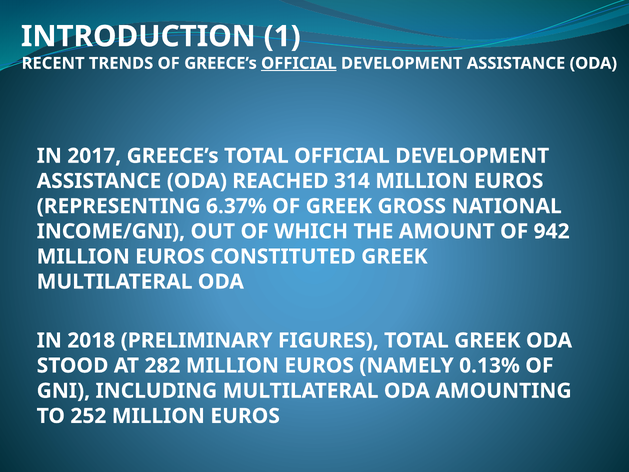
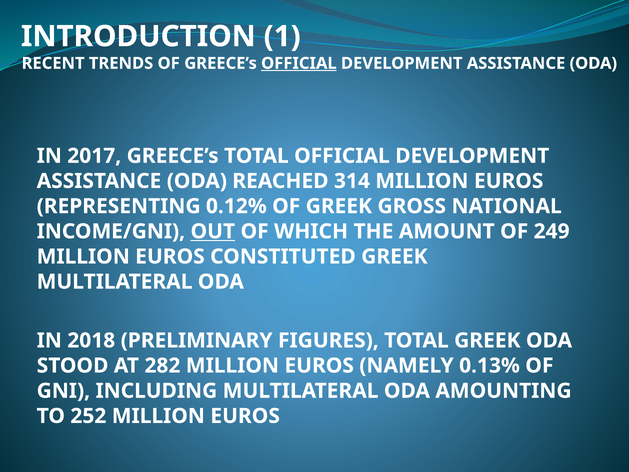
6.37%: 6.37% -> 0.12% (236, 206)
OUT underline: none -> present (213, 231)
942: 942 -> 249 (552, 231)
